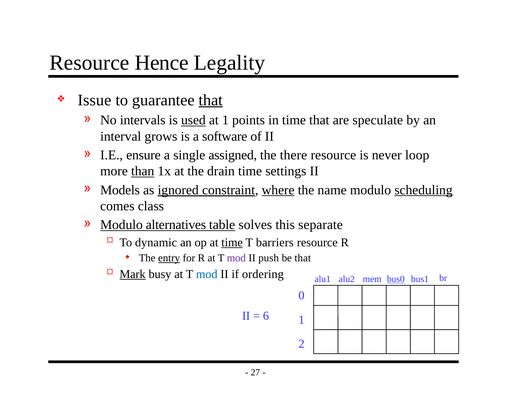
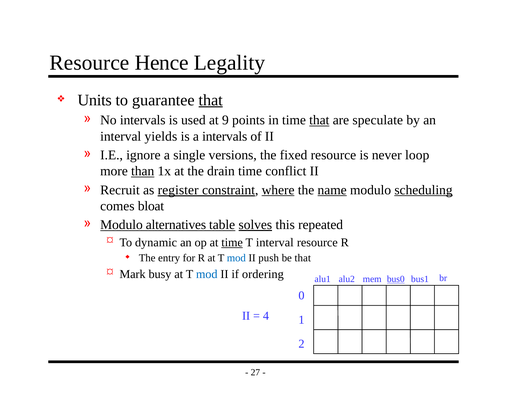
Issue: Issue -> Units (95, 100)
used underline: present -> none (193, 120)
at 1: 1 -> 9 (225, 120)
that underline: none -> present (319, 120)
grows: grows -> yields (161, 136)
a software: software -> intervals (225, 136)
ensure: ensure -> ignore (143, 155)
assigned: assigned -> versions (233, 155)
there: there -> fixed (294, 155)
settings: settings -> conflict (286, 171)
Models: Models -> Recruit (120, 190)
ignored: ignored -> register (178, 190)
name underline: none -> present (332, 190)
class: class -> bloat (151, 206)
solves underline: none -> present (255, 225)
separate: separate -> repeated (321, 225)
T barriers: barriers -> interval (275, 243)
entry underline: present -> none (169, 258)
mod colour: purple -> blue (236, 258)
Mark underline: present -> none (133, 274)
6: 6 -> 4 (266, 316)
